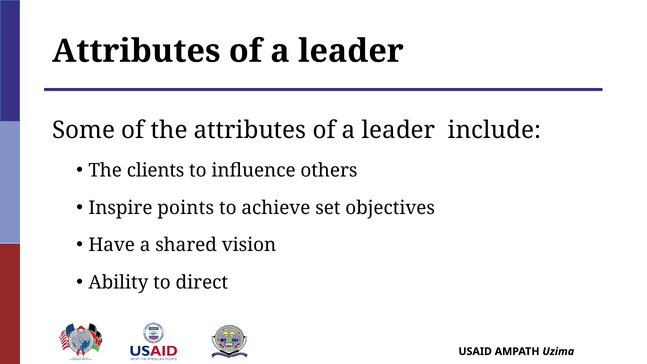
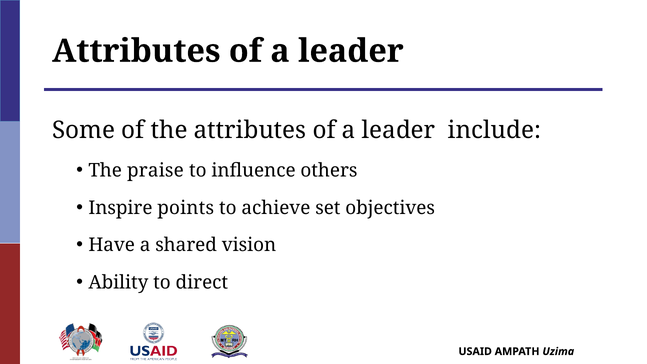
clients: clients -> praise (155, 170)
